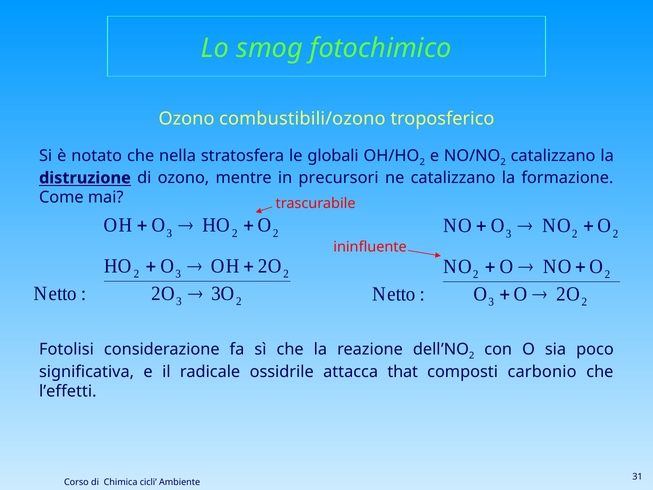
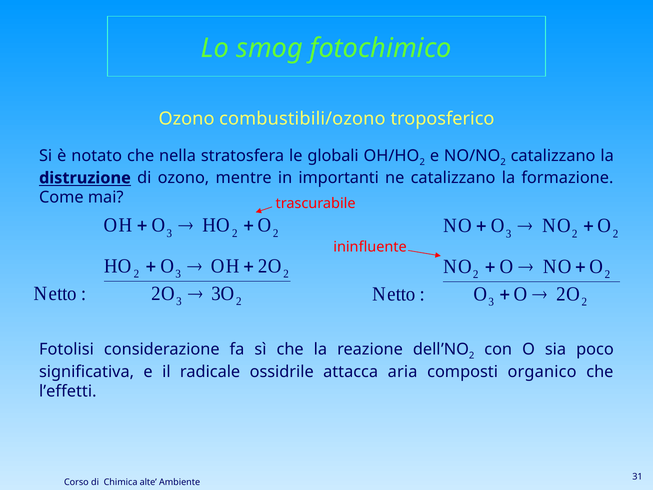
precursori: precursori -> importanti (339, 178)
that: that -> aria (403, 372)
carbonio: carbonio -> organico (542, 372)
cicli: cicli -> alte (148, 482)
